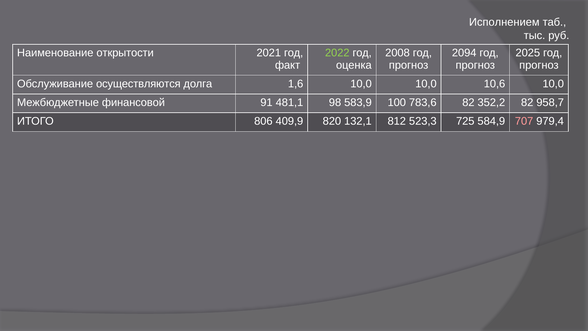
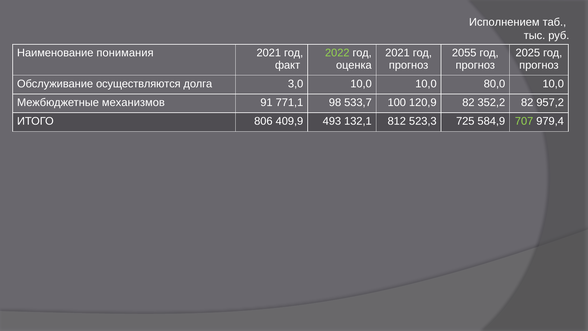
открытости: открытости -> понимания (125, 53)
2008: 2008 -> 2021 (397, 53)
2094: 2094 -> 2055 (464, 53)
1,6: 1,6 -> 3,0 (296, 84)
10,6: 10,6 -> 80,0 (494, 84)
финансовой: финансовой -> механизмов (133, 102)
481,1: 481,1 -> 771,1 (289, 102)
583,9: 583,9 -> 533,7 (358, 102)
783,6: 783,6 -> 120,9 (423, 102)
958,7: 958,7 -> 957,2 (550, 102)
820: 820 -> 493 (332, 121)
707 colour: pink -> light green (524, 121)
